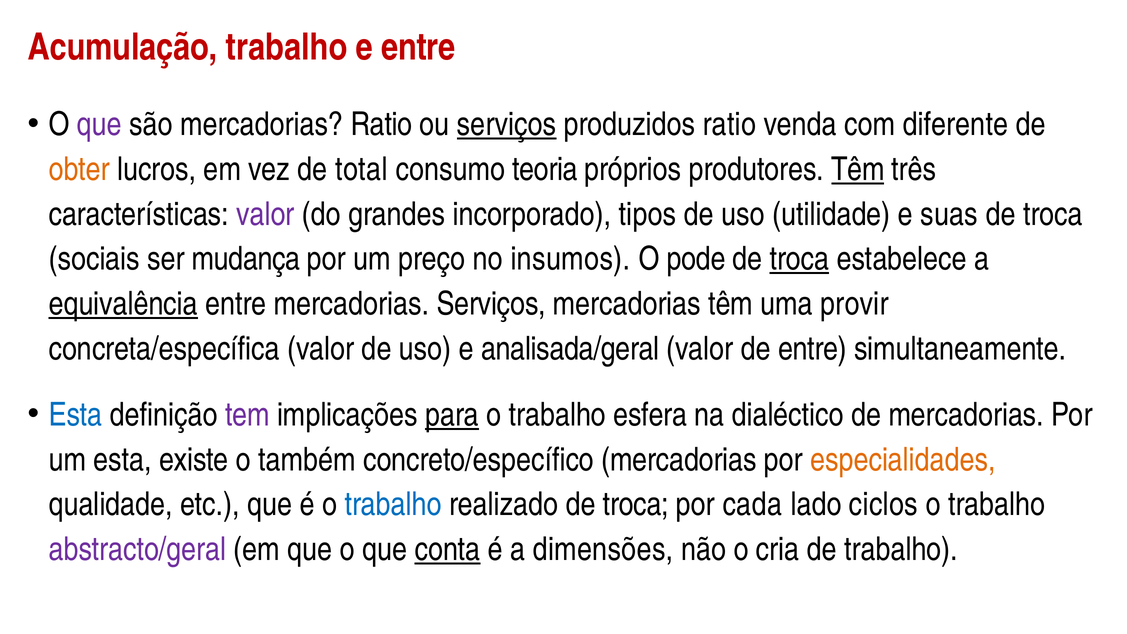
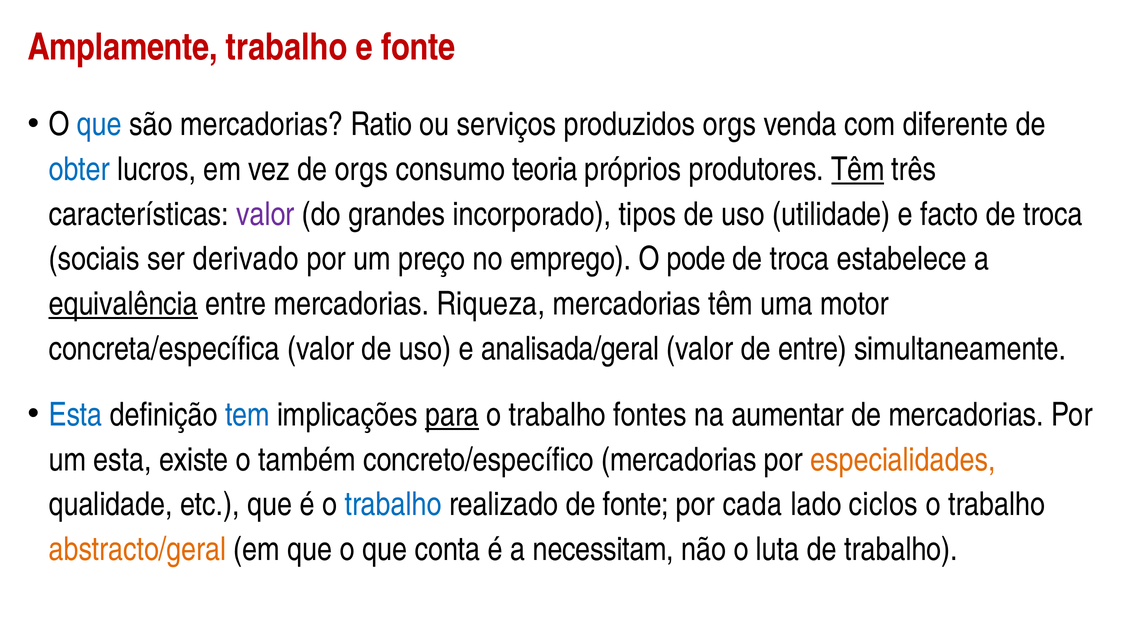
Acumulação: Acumulação -> Amplamente (123, 47)
e entre: entre -> fonte (418, 47)
que colour: purple -> blue (99, 124)
serviços underline: present -> none (507, 124)
produzidos ratio: ratio -> orgs (729, 124)
obter colour: orange -> blue (79, 169)
de total: total -> orgs (361, 169)
suas: suas -> facto (949, 214)
mudança: mudança -> derivado (246, 259)
insumos: insumos -> emprego (571, 259)
troca underline: present -> none (799, 259)
mercadorias Serviços: Serviços -> Riqueza (491, 304)
provir: provir -> motor (855, 304)
tem colour: purple -> blue (247, 415)
esfera: esfera -> fontes (650, 415)
dialéctico: dialéctico -> aumentar (788, 415)
realizado de troca: troca -> fonte (636, 504)
abstracto/geral colour: purple -> orange (137, 549)
conta underline: present -> none (448, 549)
dimensões: dimensões -> necessitam (603, 549)
cria: cria -> luta (778, 549)
